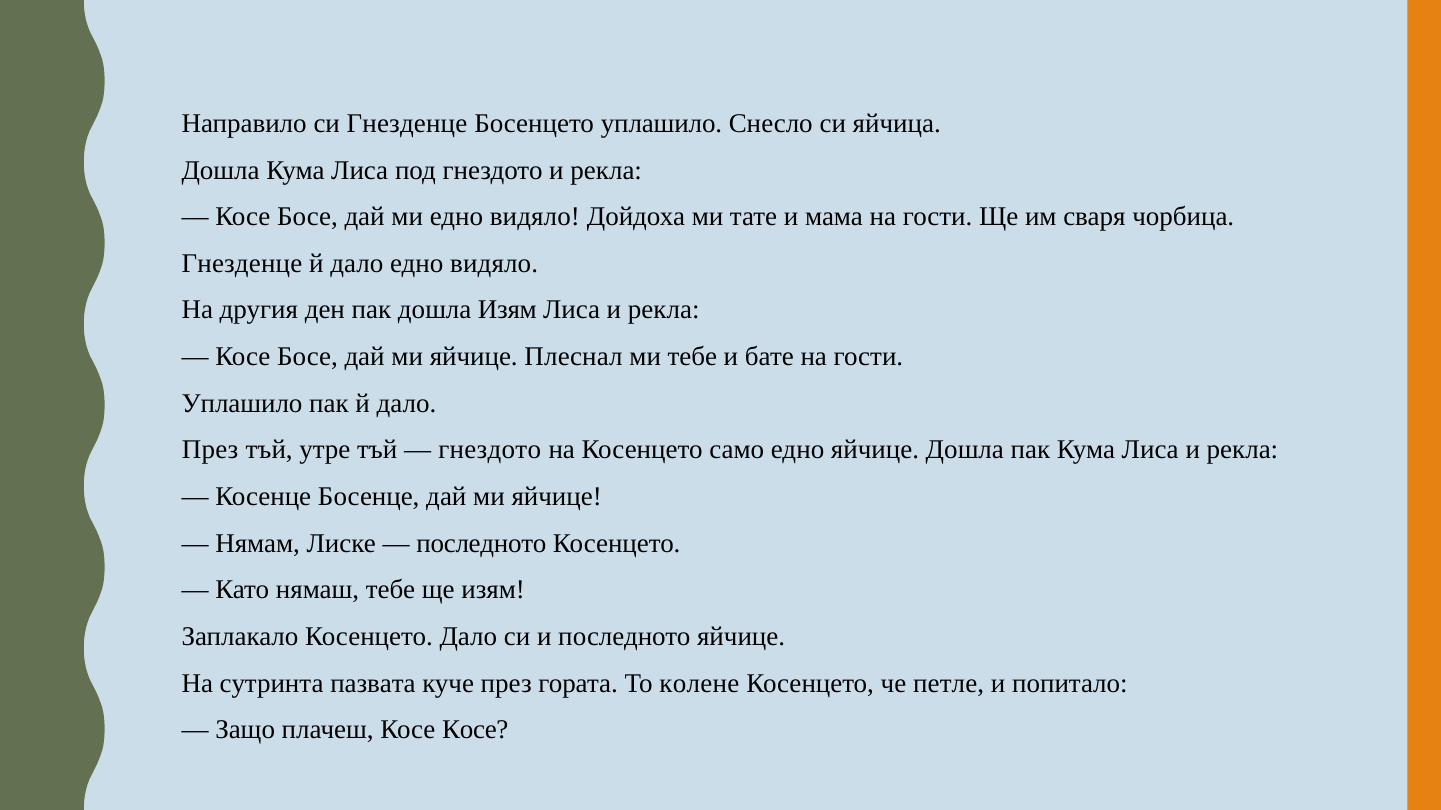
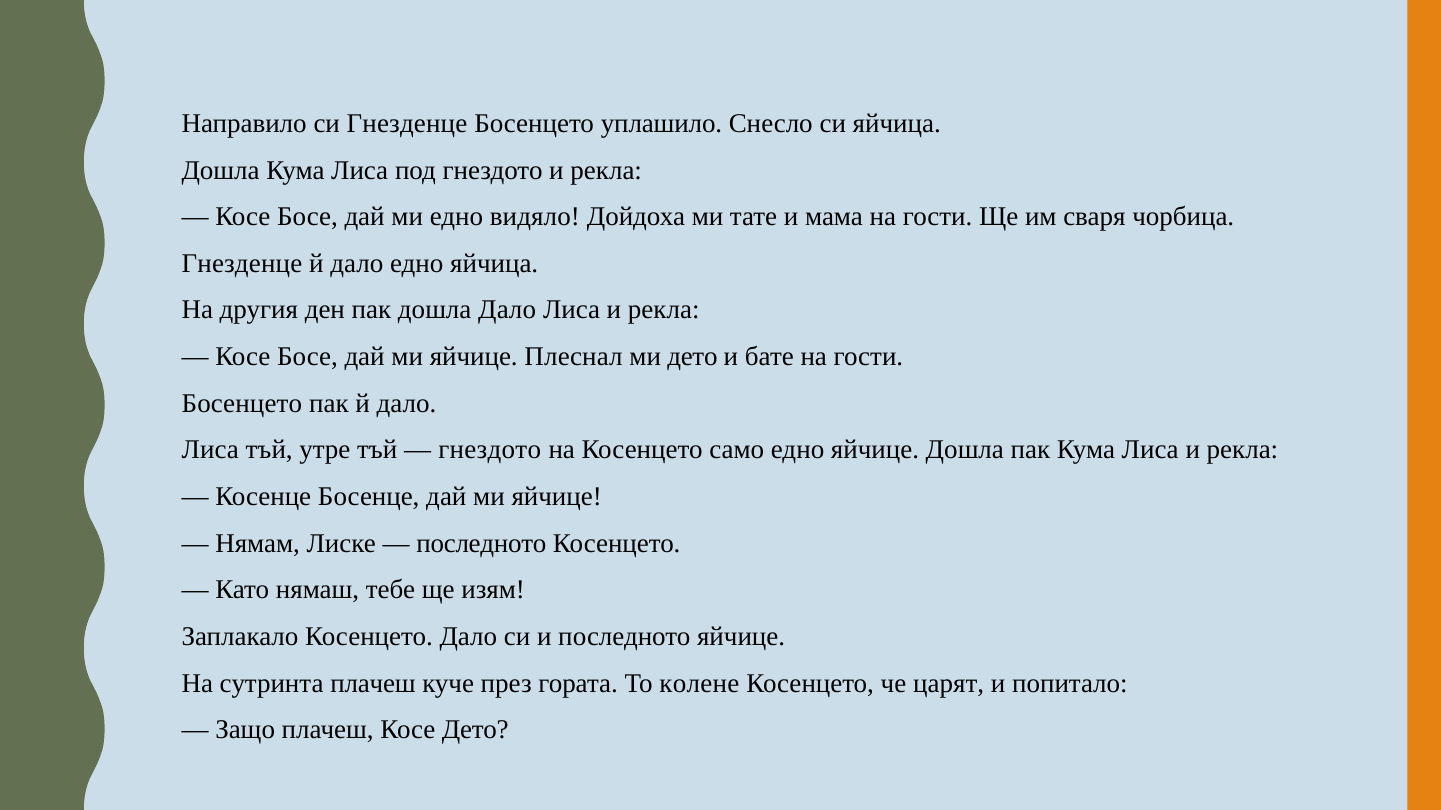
дало едно видяло: видяло -> яйчица (494, 264)
дошла Изям: Изям -> Дало (507, 310)
ми тебе: тебе -> дето (692, 357)
Уплашило: Уплашило -> Босенцето (242, 404)
През: През -> Лиса (210, 450)
сутринта пазвата: пазвата -> плачеш (373, 684)
петле: петле -> царят (949, 684)
Косе Косе: Косе -> Дето (475, 730)
